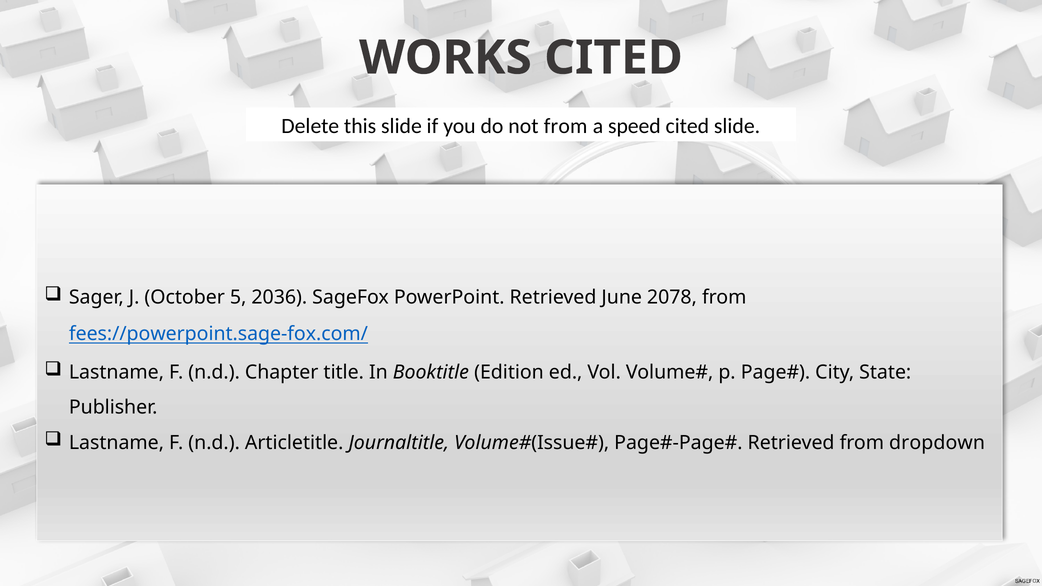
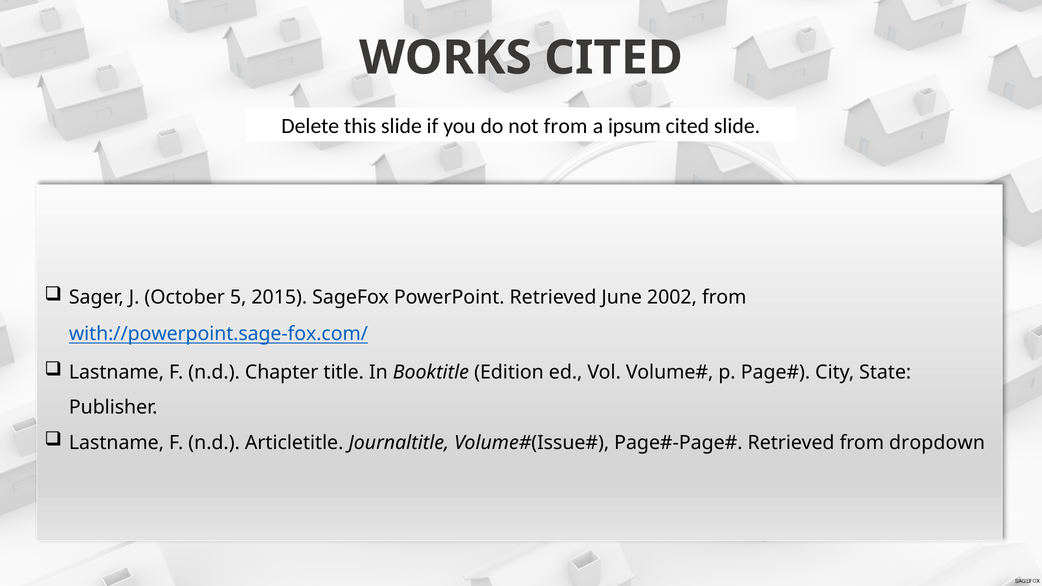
speed: speed -> ipsum (634, 126)
2036: 2036 -> 2015 (279, 297)
2078: 2078 -> 2002 (672, 297)
fees://powerpoint.sage-fox.com/: fees://powerpoint.sage-fox.com/ -> with://powerpoint.sage-fox.com/ (218, 334)
